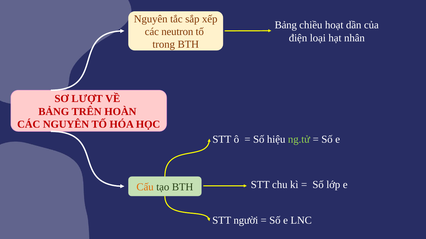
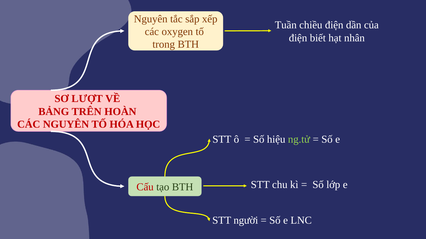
Bảng: Bảng -> Tuần (286, 25)
chiều hoạt: hoạt -> điện (334, 25)
neutron: neutron -> oxygen (177, 32)
loại: loại -> biết (318, 38)
Cấu colour: orange -> red (145, 188)
